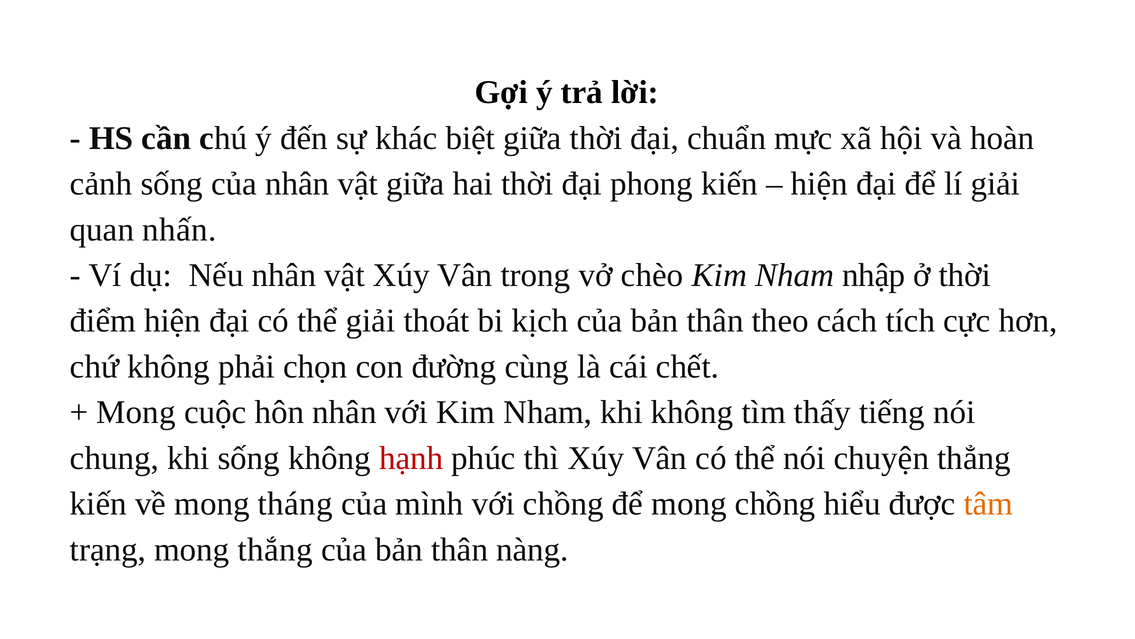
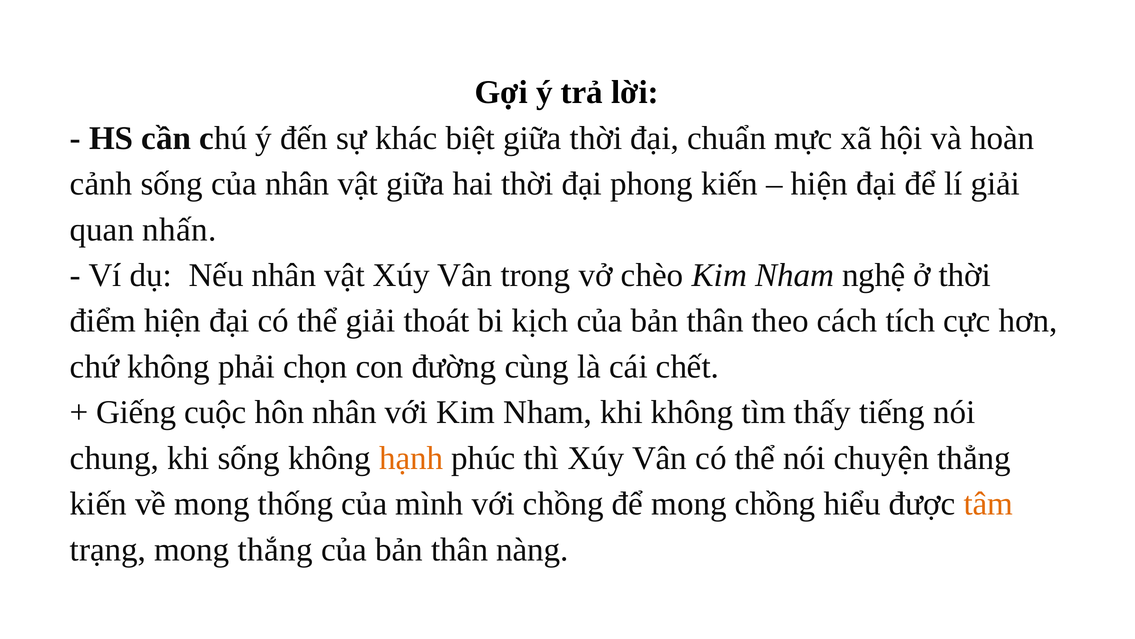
nhập: nhập -> nghệ (874, 275)
Mong: Mong -> Giếng (136, 412)
hạnh colour: red -> orange (411, 458)
tháng: tháng -> thống (296, 503)
